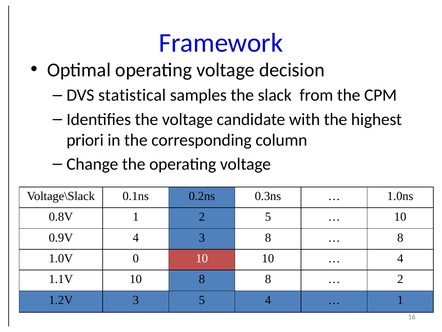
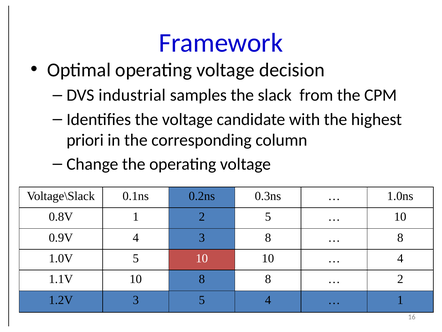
statistical: statistical -> industrial (132, 95)
1.0V 0: 0 -> 5 (136, 258)
